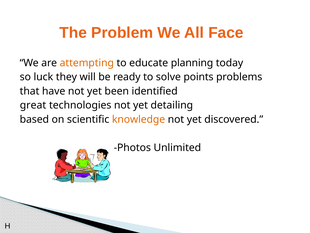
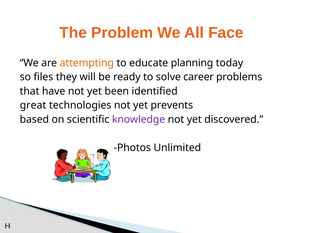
luck: luck -> files (43, 77)
points: points -> career (199, 77)
detailing: detailing -> prevents (172, 105)
knowledge colour: orange -> purple (139, 119)
